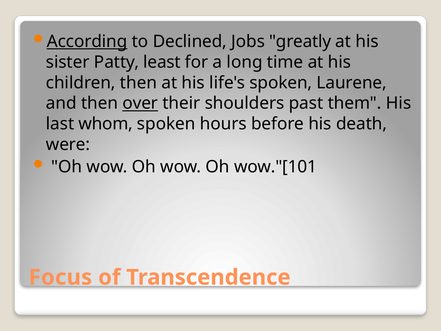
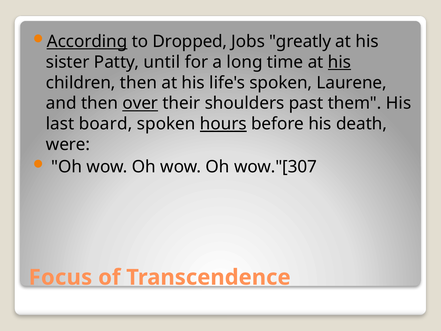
Declined: Declined -> Dropped (190, 41)
least: least -> until (162, 62)
his underline: none -> present (340, 62)
whom: whom -> board (106, 124)
hours underline: none -> present (223, 124)
wow."[101: wow."[101 -> wow."[307 (275, 167)
